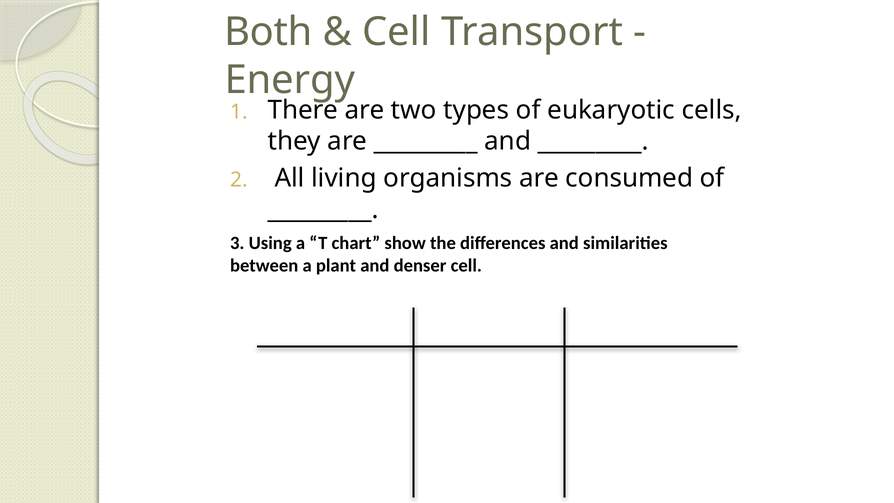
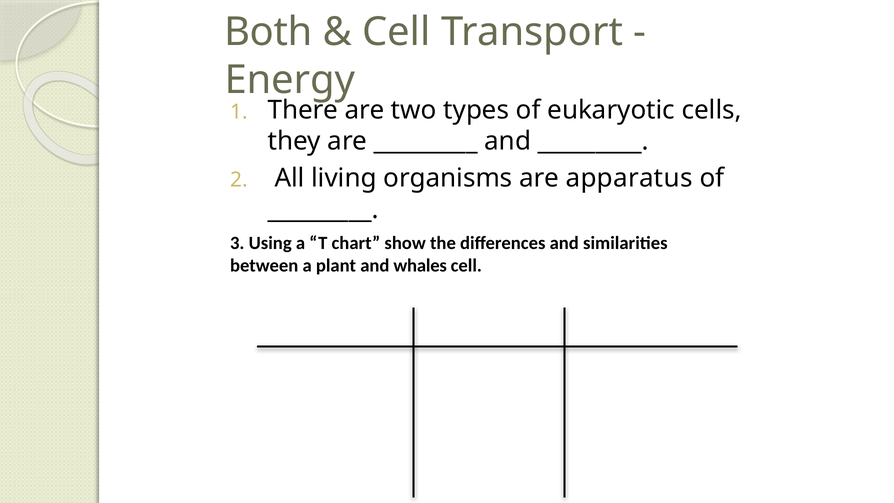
consumed: consumed -> apparatus (629, 178)
denser: denser -> whales (420, 266)
